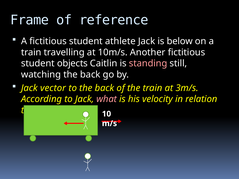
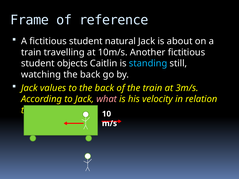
athlete: athlete -> natural (120, 41)
below: below -> about (180, 41)
standing colour: pink -> light blue (148, 64)
vector: vector -> values (53, 88)
